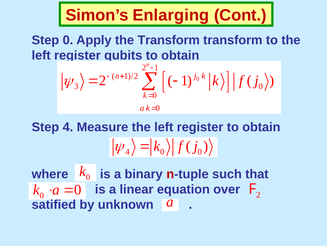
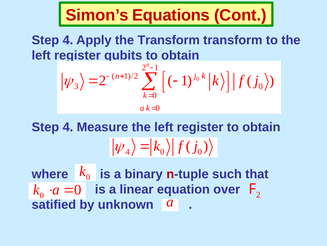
Enlarging: Enlarging -> Equations (171, 15)
0: 0 -> 4 (68, 40)
